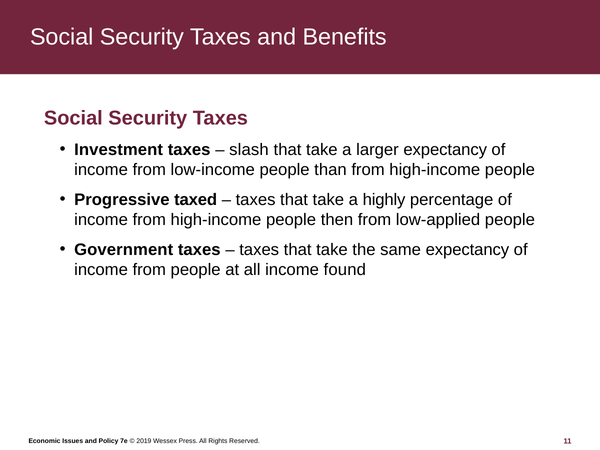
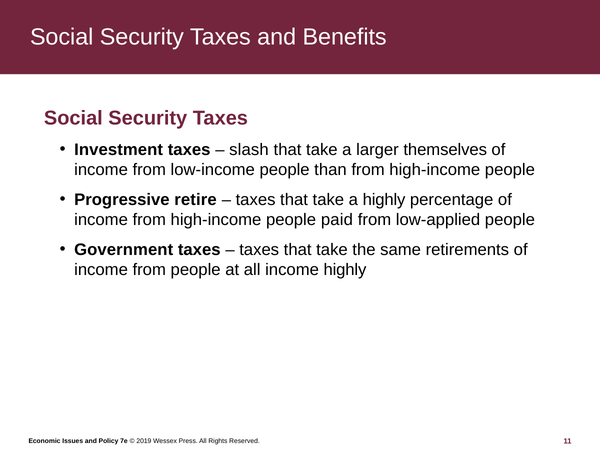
larger expectancy: expectancy -> themselves (445, 150)
taxed: taxed -> retire (195, 200)
then: then -> paid (337, 220)
same expectancy: expectancy -> retirements (467, 250)
income found: found -> highly (345, 270)
